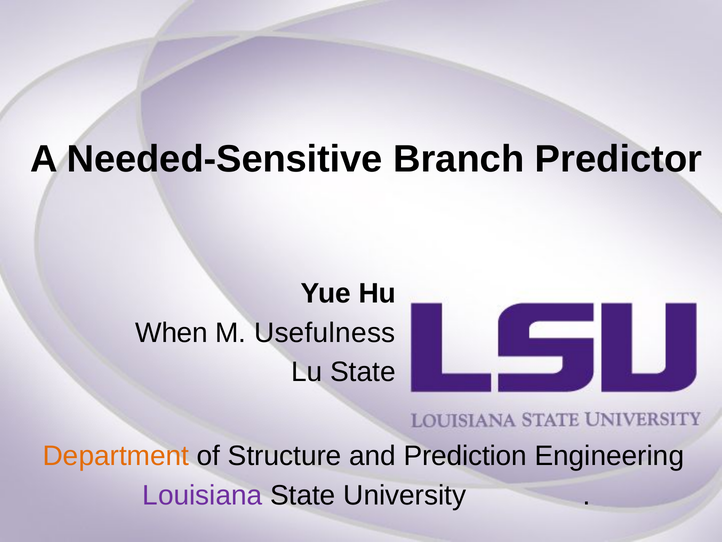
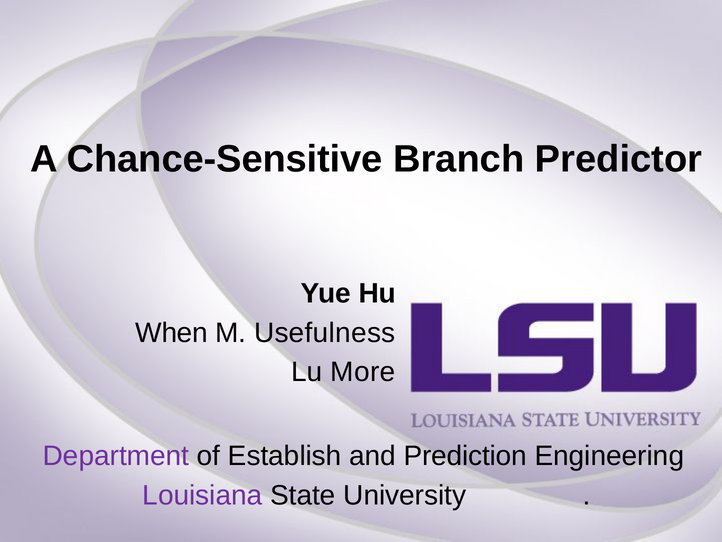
Needed-Sensitive: Needed-Sensitive -> Chance-Sensitive (225, 159)
Lu State: State -> More (363, 372)
Department colour: orange -> purple (116, 456)
Structure: Structure -> Establish (285, 456)
